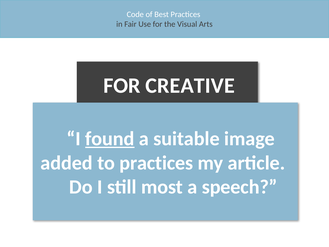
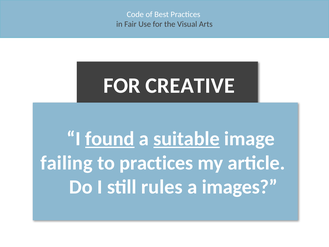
suitable underline: none -> present (187, 139)
added: added -> failing (66, 163)
most: most -> rules (162, 187)
speech: speech -> images (240, 187)
